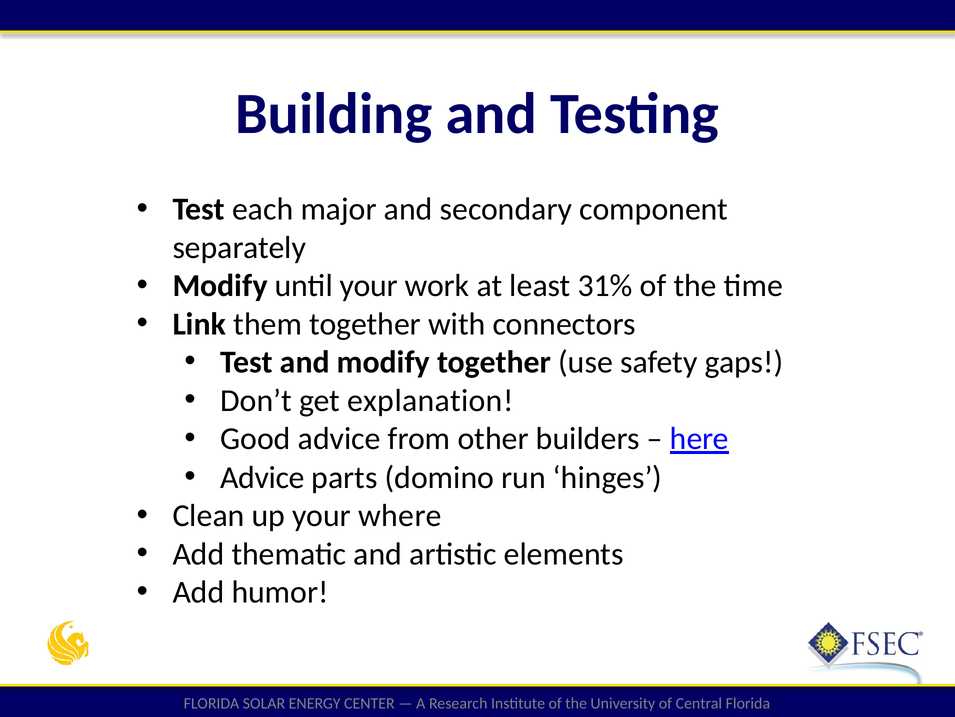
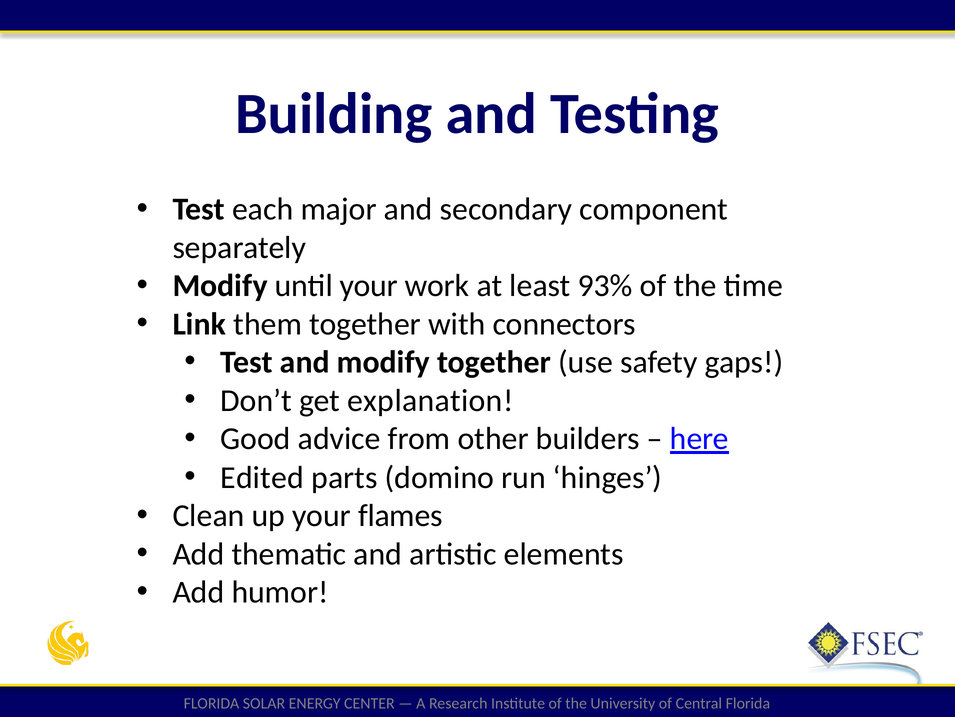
31%: 31% -> 93% (605, 285)
Advice: Advice -> Edited (262, 477)
where: where -> flames (400, 515)
